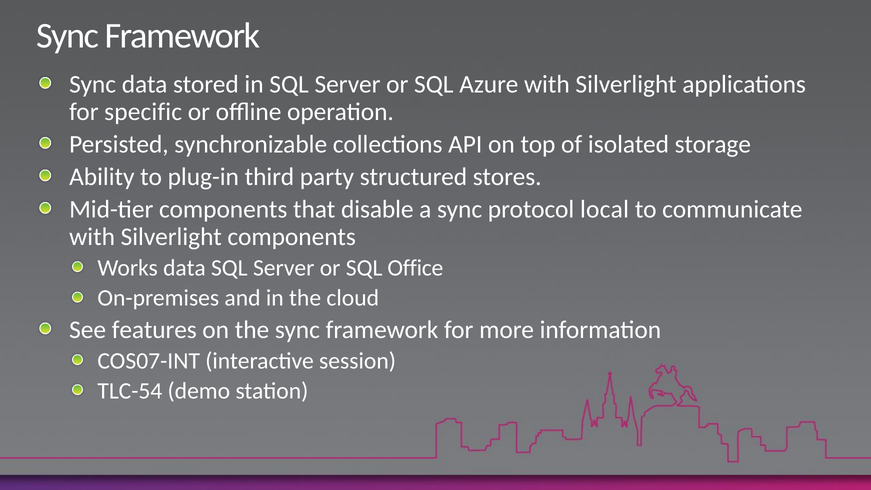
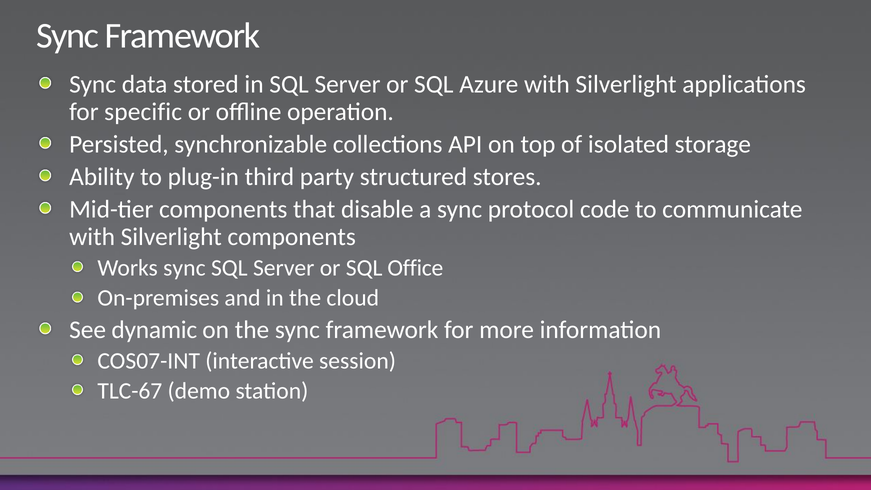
local: local -> code (605, 209)
Works data: data -> sync (184, 268)
features: features -> dynamic (154, 330)
TLC-54: TLC-54 -> TLC-67 (130, 391)
